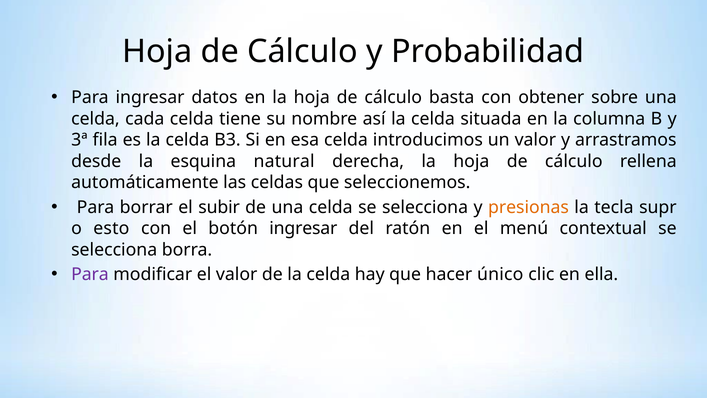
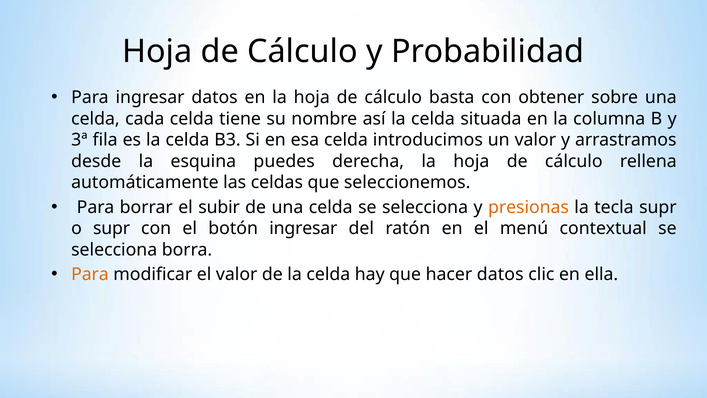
natural: natural -> puedes (284, 161)
o esto: esto -> supr (112, 228)
Para colour: purple -> orange (90, 274)
hacer único: único -> datos (500, 274)
